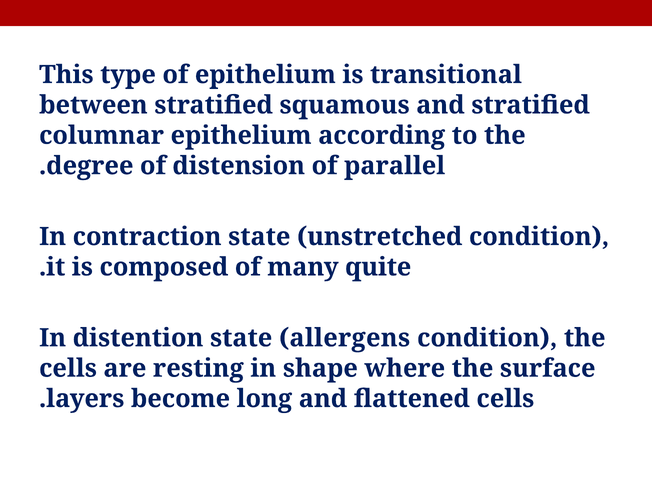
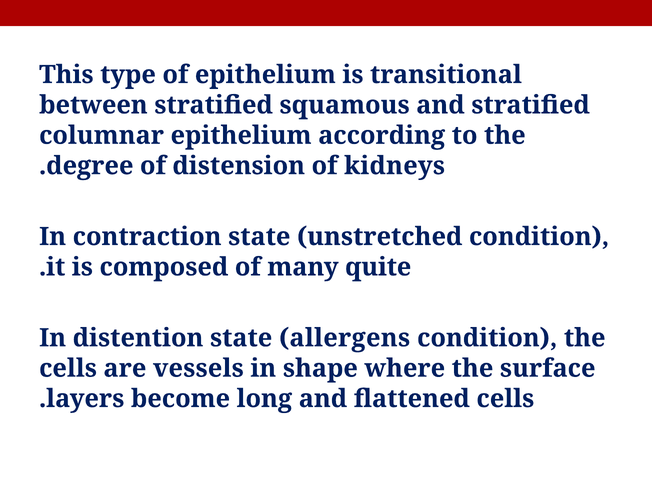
parallel: parallel -> kidneys (394, 166)
resting: resting -> vessels (198, 368)
